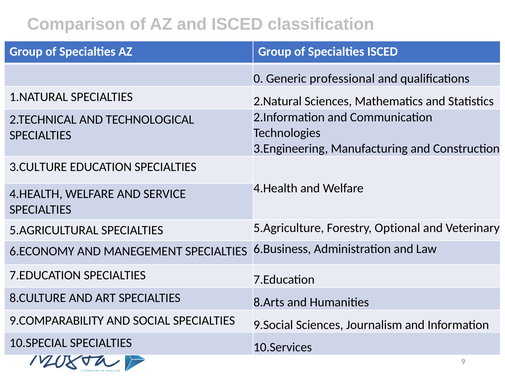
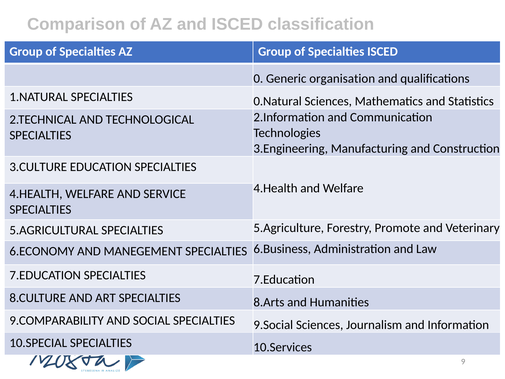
professional: professional -> organisation (342, 79)
2.Natural: 2.Natural -> 0.Natural (278, 101)
Optional: Optional -> Promote (397, 228)
